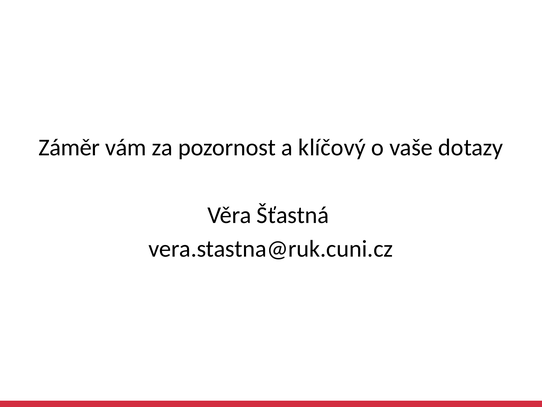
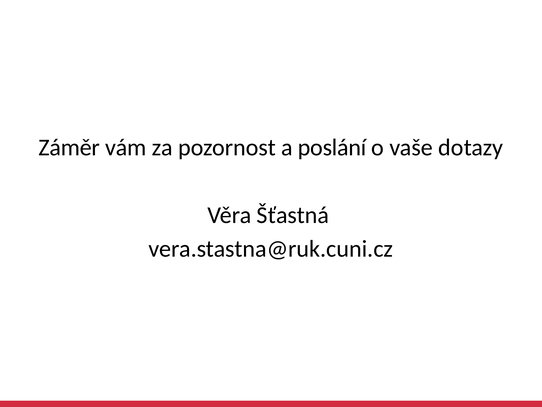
klíčový: klíčový -> poslání (332, 147)
